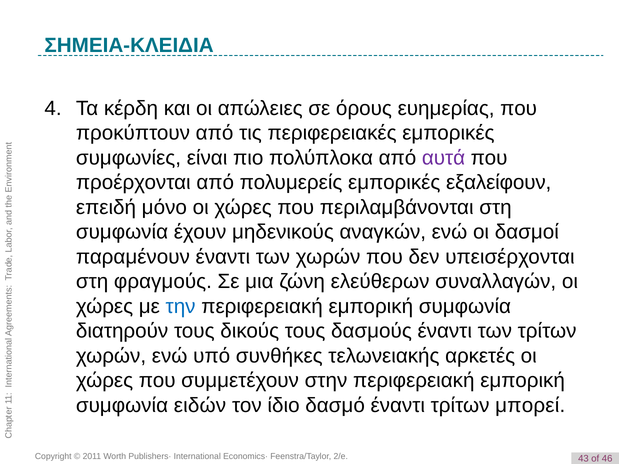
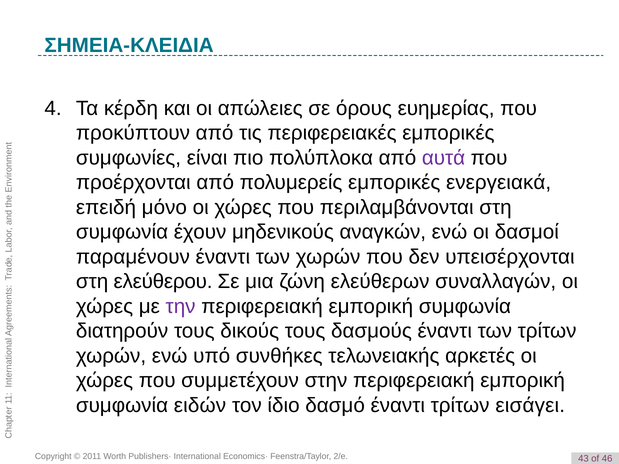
εξαλείφουν: εξαλείφουν -> ενεργειακά (499, 183)
φραγμούς: φραγμούς -> ελεύθερου (163, 282)
την colour: blue -> purple (181, 306)
μπορεί: μπορεί -> εισάγει (530, 405)
